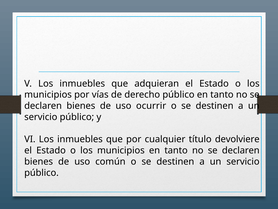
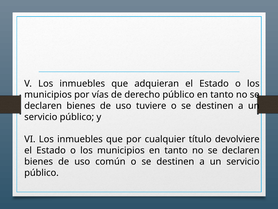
ocurrir: ocurrir -> tuviere (151, 106)
